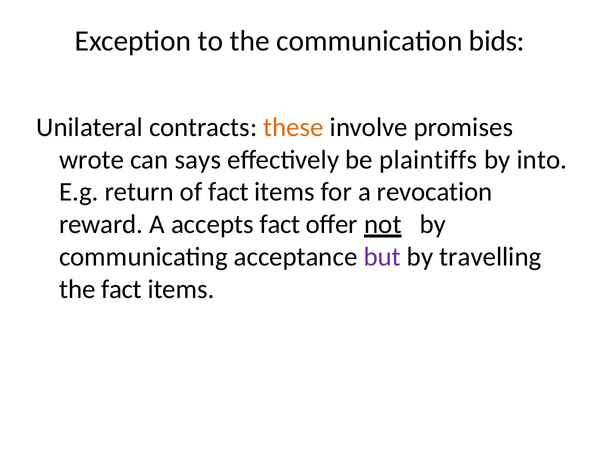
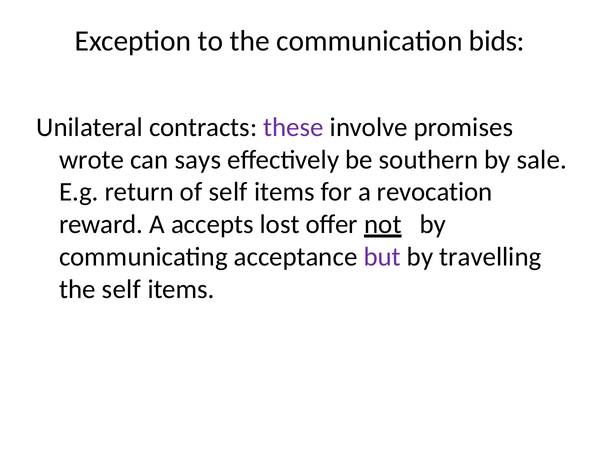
these colour: orange -> purple (294, 127)
plaintiffs: plaintiffs -> southern (429, 160)
into: into -> sale (542, 160)
of fact: fact -> self (228, 192)
accepts fact: fact -> lost (280, 224)
the fact: fact -> self (121, 289)
